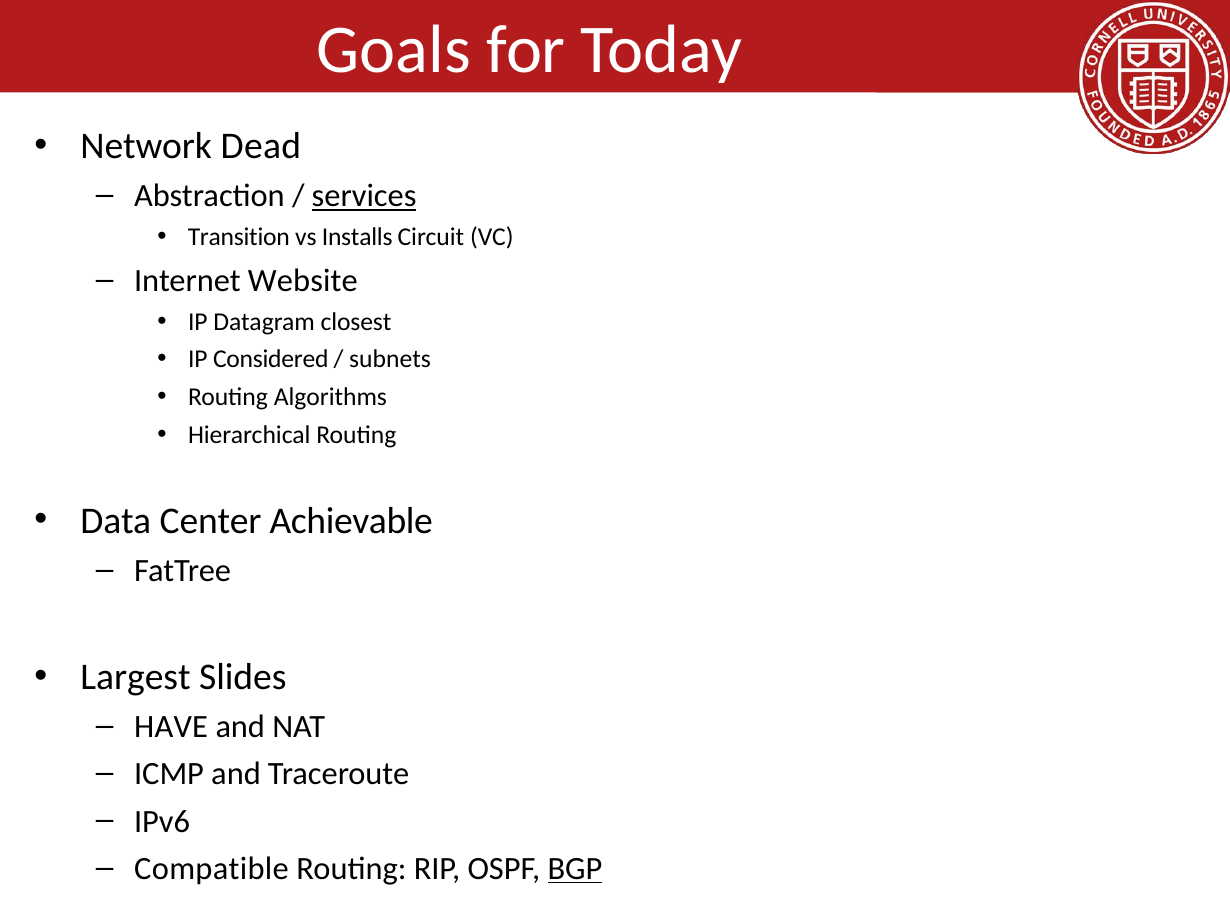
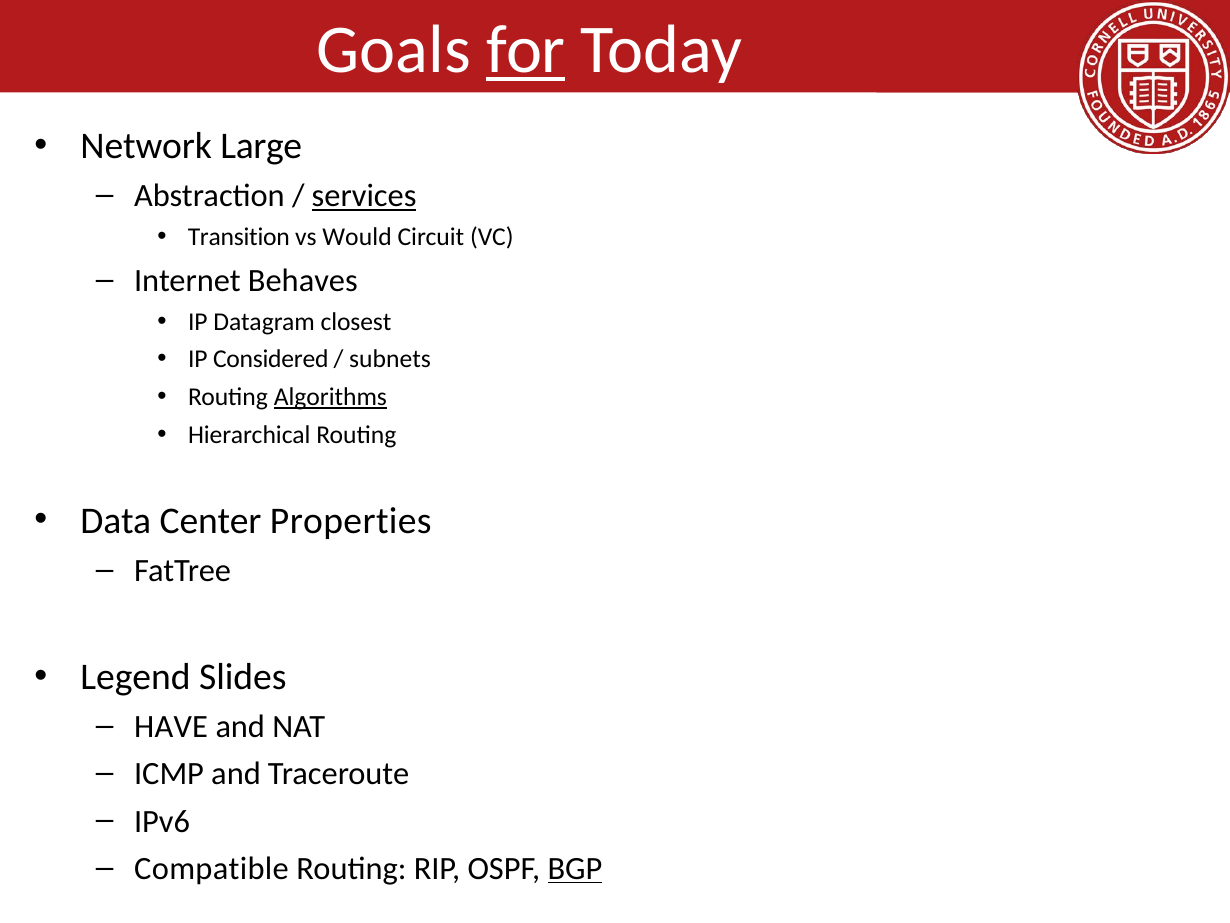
for underline: none -> present (526, 50)
Dead: Dead -> Large (261, 146)
Installs: Installs -> Would (357, 237)
Website: Website -> Behaves (303, 281)
Algorithms underline: none -> present (330, 397)
Achievable: Achievable -> Properties (351, 520)
Largest: Largest -> Legend (135, 677)
